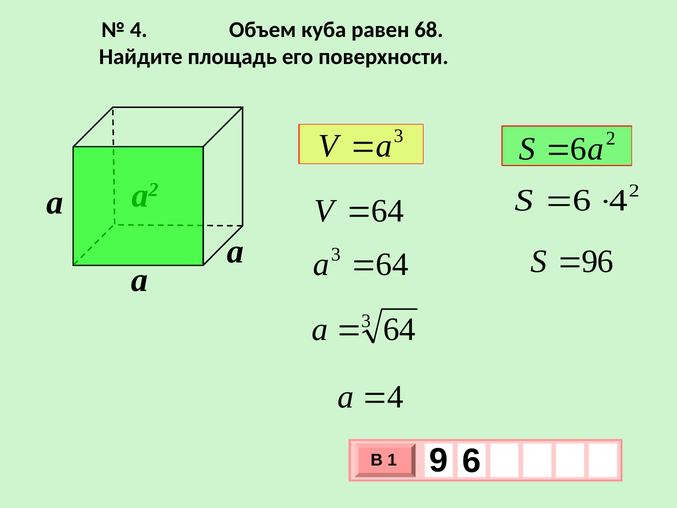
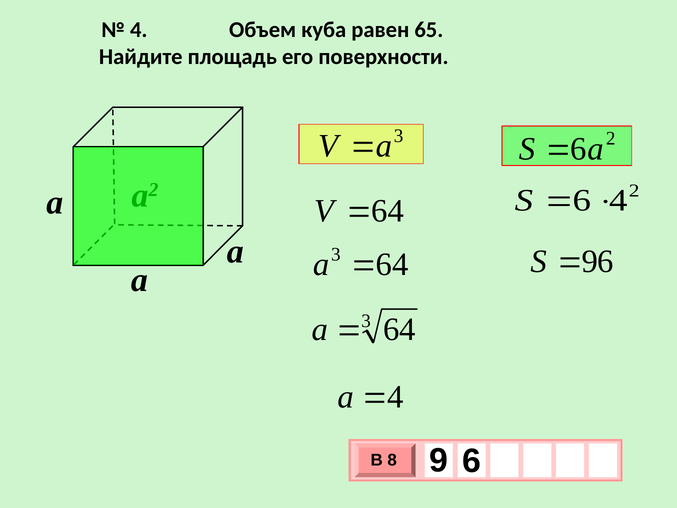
68: 68 -> 65 (429, 30)
В 1: 1 -> 8 (392, 460)
